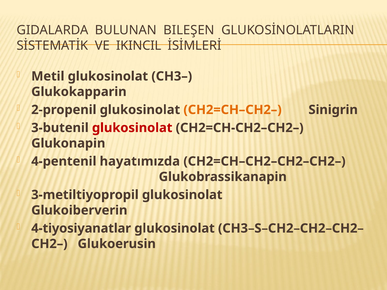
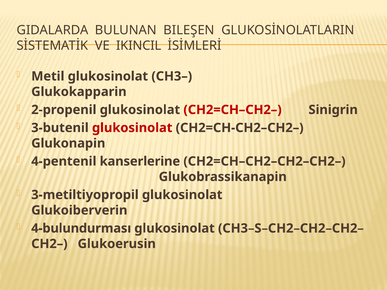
CH2=CH–CH2– colour: orange -> red (233, 110)
hayatımızda: hayatımızda -> kanserlerine (140, 161)
4-tiyosiyanatlar: 4-tiyosiyanatlar -> 4-bulundurması (81, 229)
